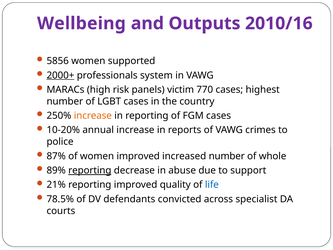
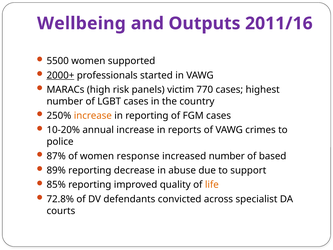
2010/16: 2010/16 -> 2011/16 (279, 23)
5856: 5856 -> 5500 (58, 61)
system: system -> started (156, 75)
women improved: improved -> response (138, 156)
whole: whole -> based (273, 156)
reporting underline: present -> none (90, 170)
21%: 21% -> 85% (56, 185)
life colour: blue -> orange (212, 185)
78.5%: 78.5% -> 72.8% (60, 199)
